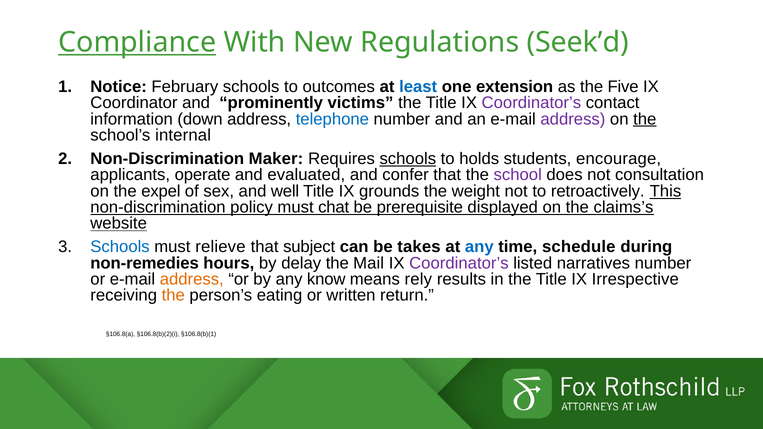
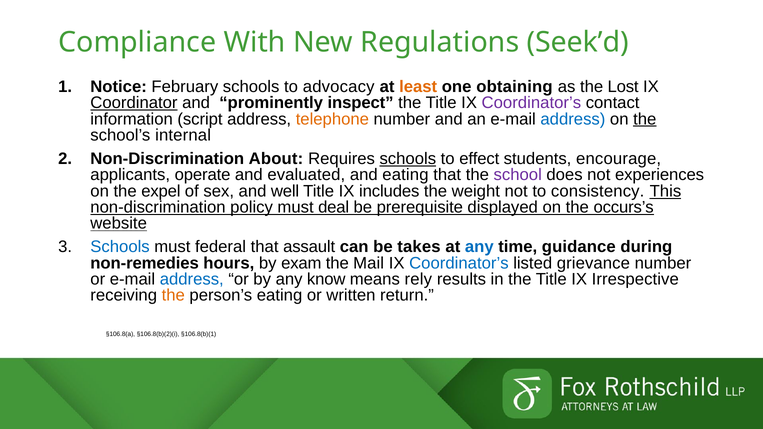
Compliance underline: present -> none (137, 42)
outcomes: outcomes -> advocacy (339, 87)
least colour: blue -> orange (418, 87)
extension: extension -> obtaining (514, 87)
Five: Five -> Lost (623, 87)
Coordinator underline: none -> present (134, 103)
victims: victims -> inspect (361, 103)
down: down -> script (200, 119)
telephone colour: blue -> orange (332, 119)
address colour: purple -> blue (573, 119)
Maker: Maker -> About (276, 159)
holds: holds -> effect (479, 159)
and confer: confer -> eating (405, 175)
consultation: consultation -> experiences (660, 175)
grounds: grounds -> includes (389, 191)
retroactively: retroactively -> consistency (598, 191)
chat: chat -> deal (334, 207)
claims’s: claims’s -> occurs’s (624, 207)
relieve: relieve -> federal (221, 247)
subject: subject -> assault (309, 247)
schedule: schedule -> guidance (579, 247)
delay: delay -> exam (301, 263)
Coordinator’s colour: purple -> blue (459, 263)
narratives: narratives -> grievance (593, 263)
address colour: orange -> blue (192, 279)
